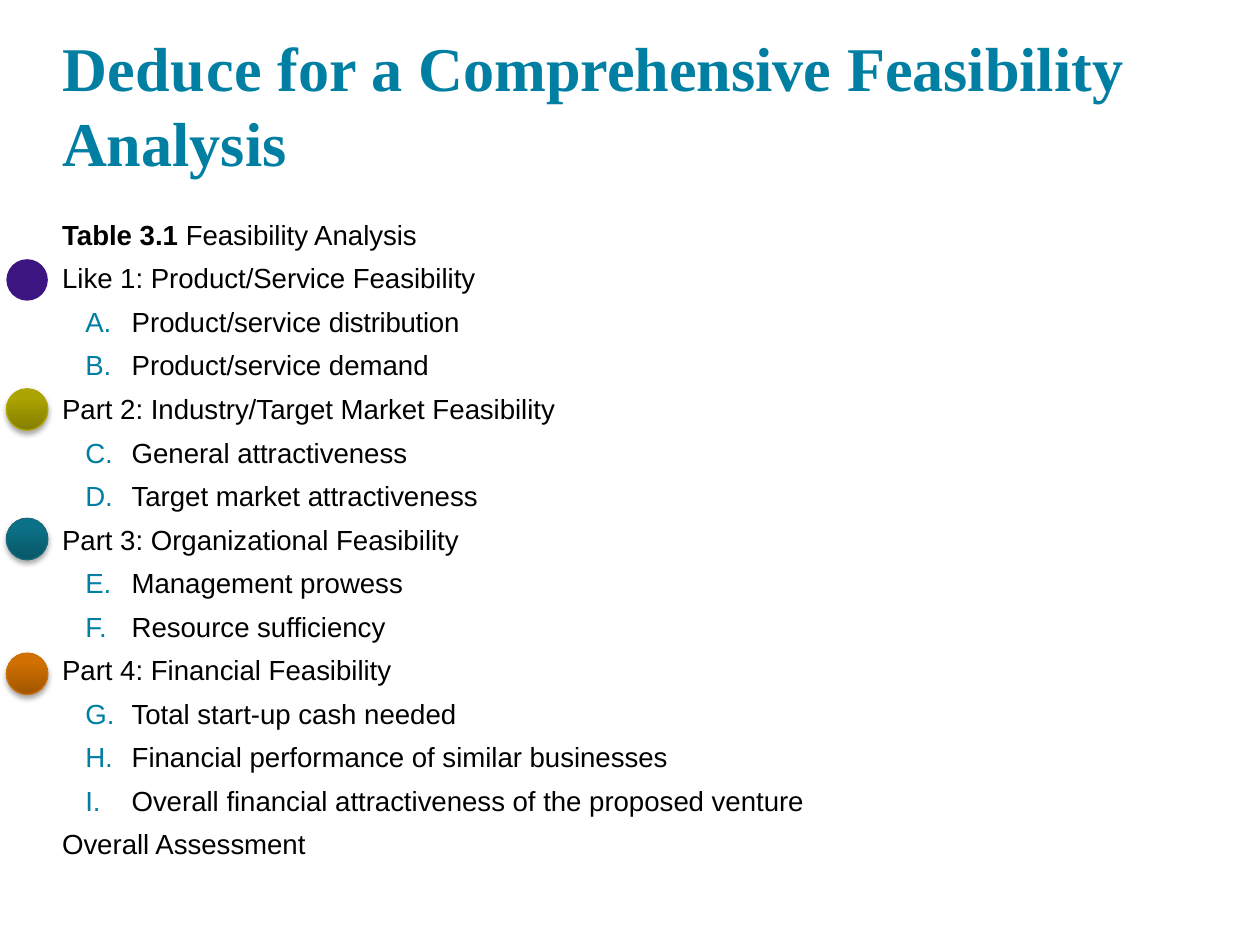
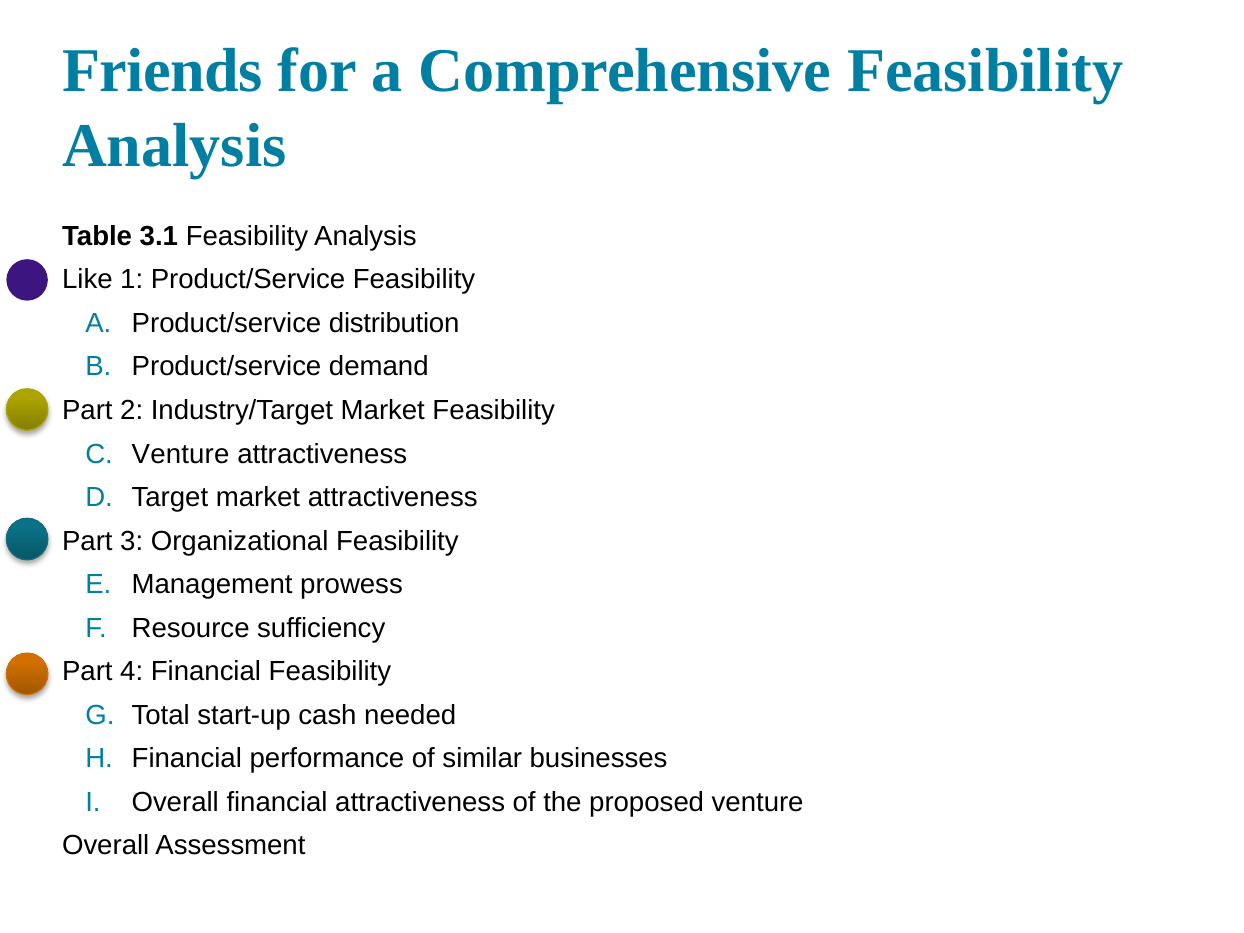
Deduce: Deduce -> Friends (162, 71)
General: General -> Venture (181, 454)
